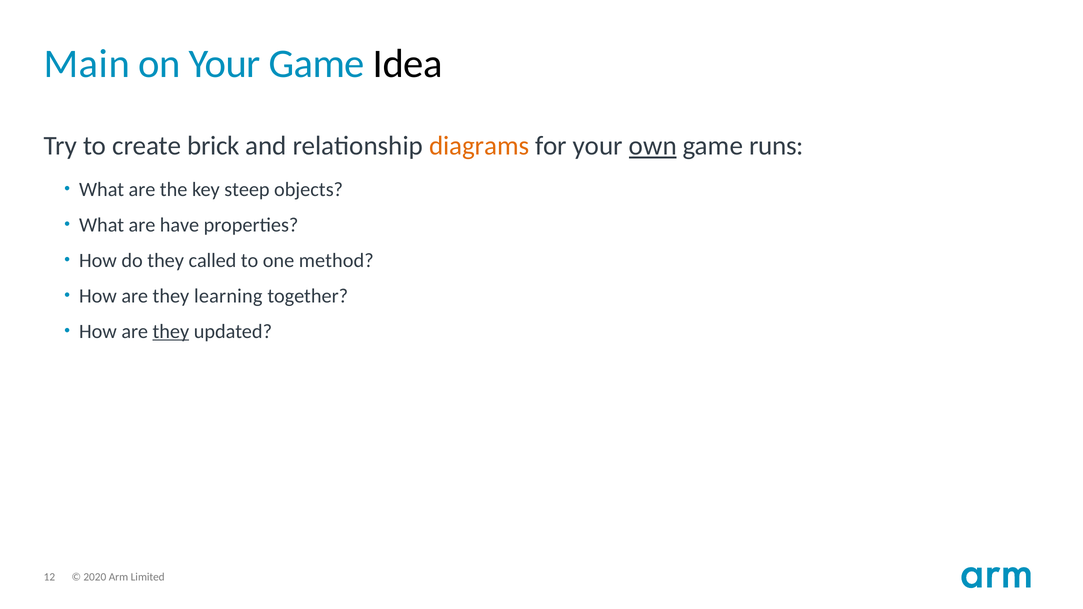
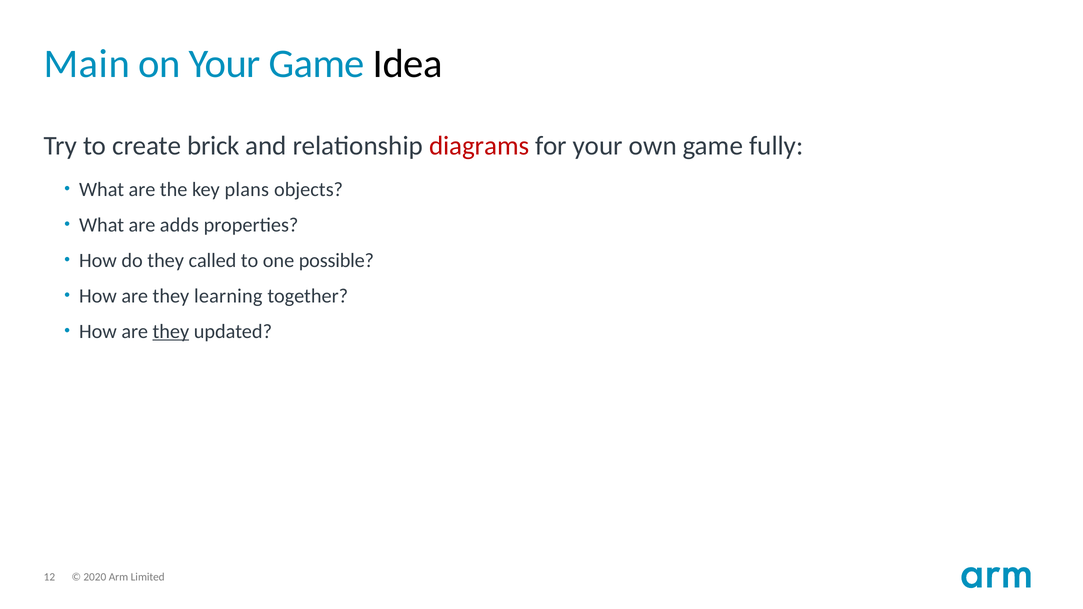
diagrams colour: orange -> red (479, 146)
own underline: present -> none (653, 146)
runs: runs -> fully (776, 146)
steep: steep -> plans (247, 190)
have: have -> adds (179, 225)
method: method -> possible (336, 260)
